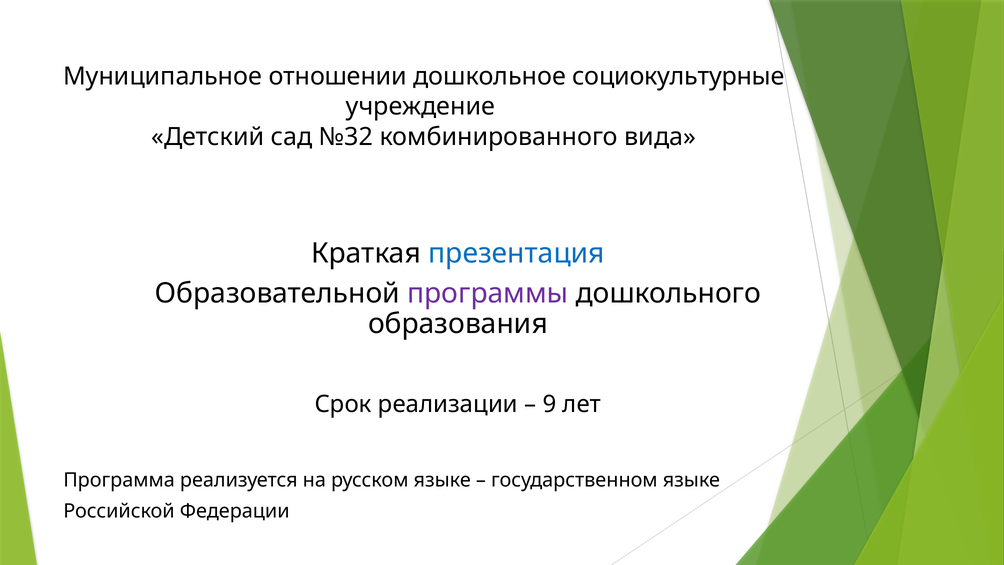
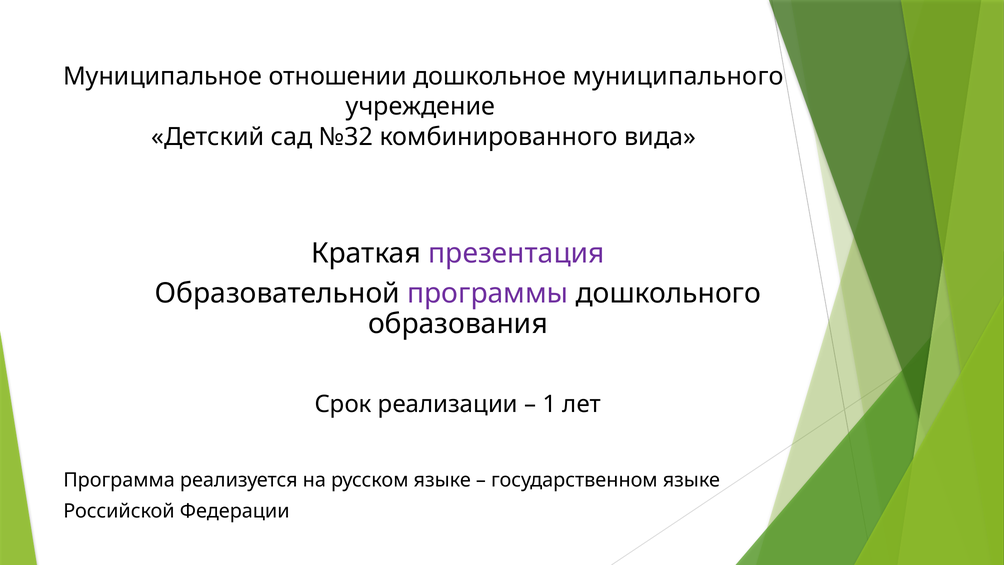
социокультурные: социокультурные -> муниципального (678, 76)
презентация colour: blue -> purple (517, 253)
9: 9 -> 1 (549, 404)
